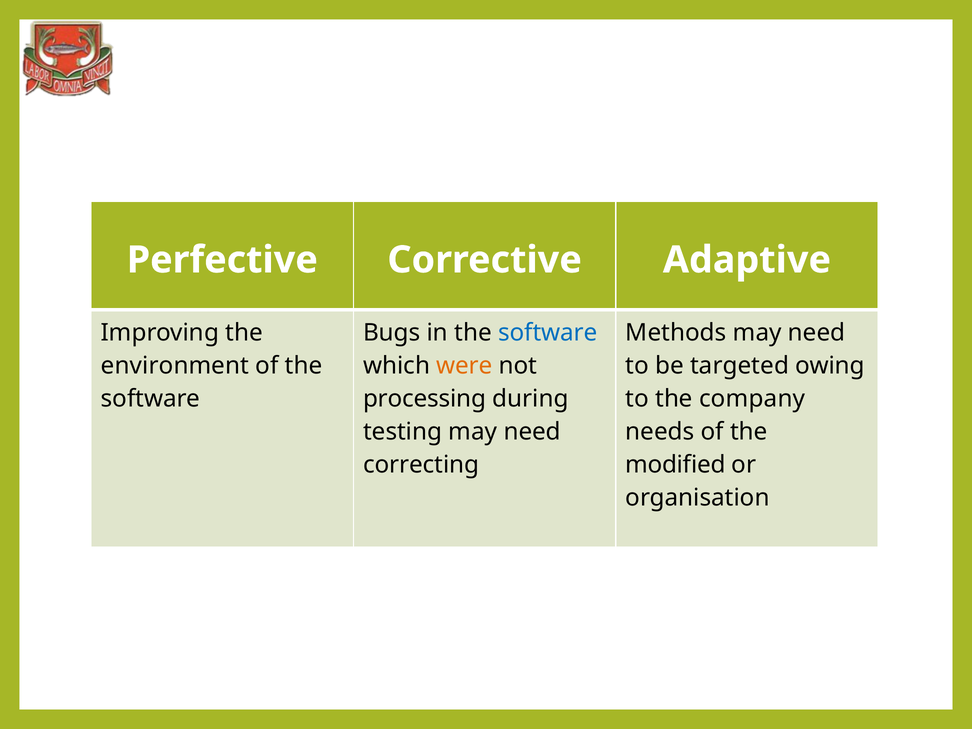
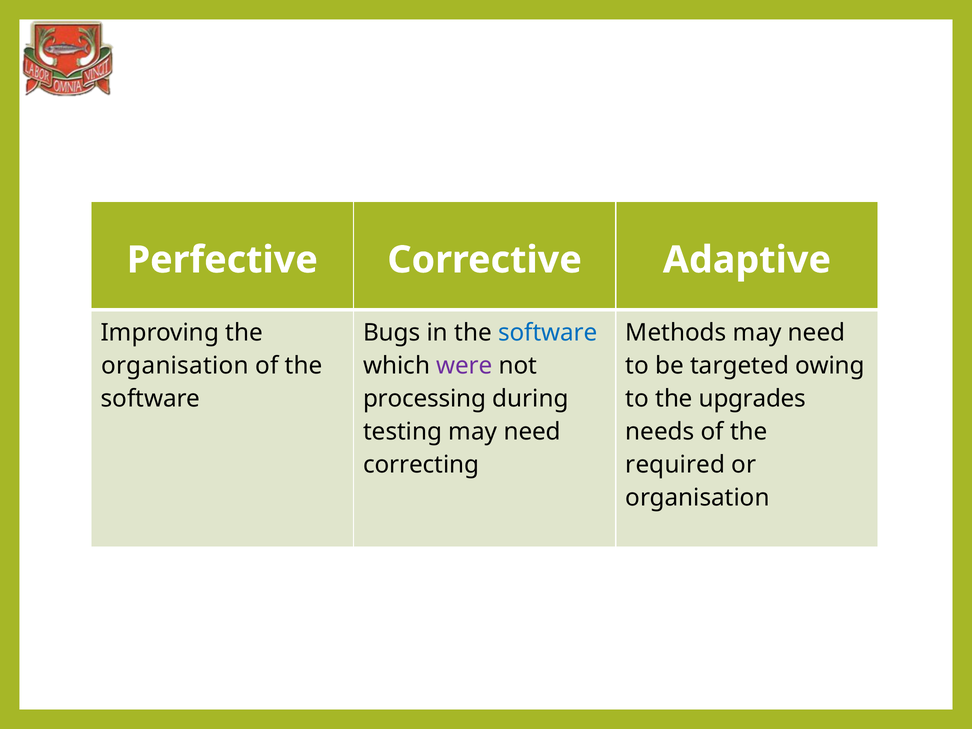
environment: environment -> organisation (175, 366)
were colour: orange -> purple (464, 366)
company: company -> upgrades (752, 399)
modified: modified -> required (675, 465)
